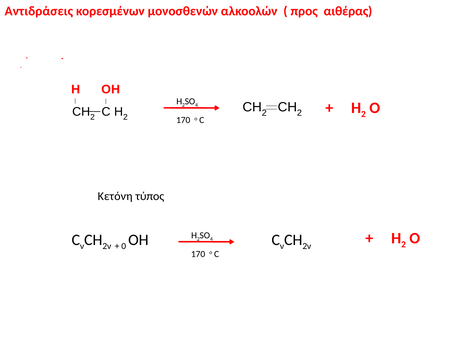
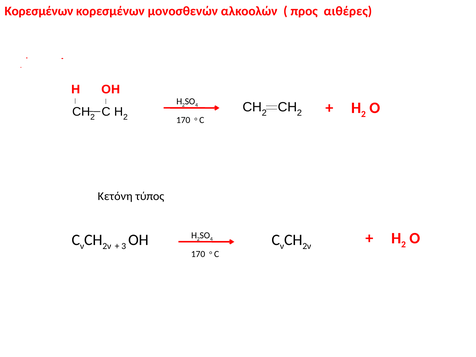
Αντιδράσεις: Αντιδράσεις -> Κορεσμένων (39, 11)
αιθέρας: αιθέρας -> αιθέρες (348, 11)
0: 0 -> 3 (124, 246)
